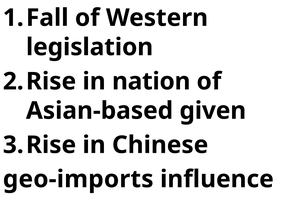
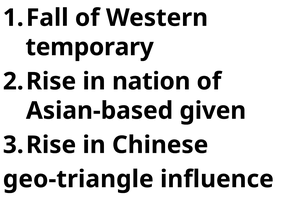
legislation: legislation -> temporary (90, 47)
geo-imports: geo-imports -> geo-triangle (78, 179)
